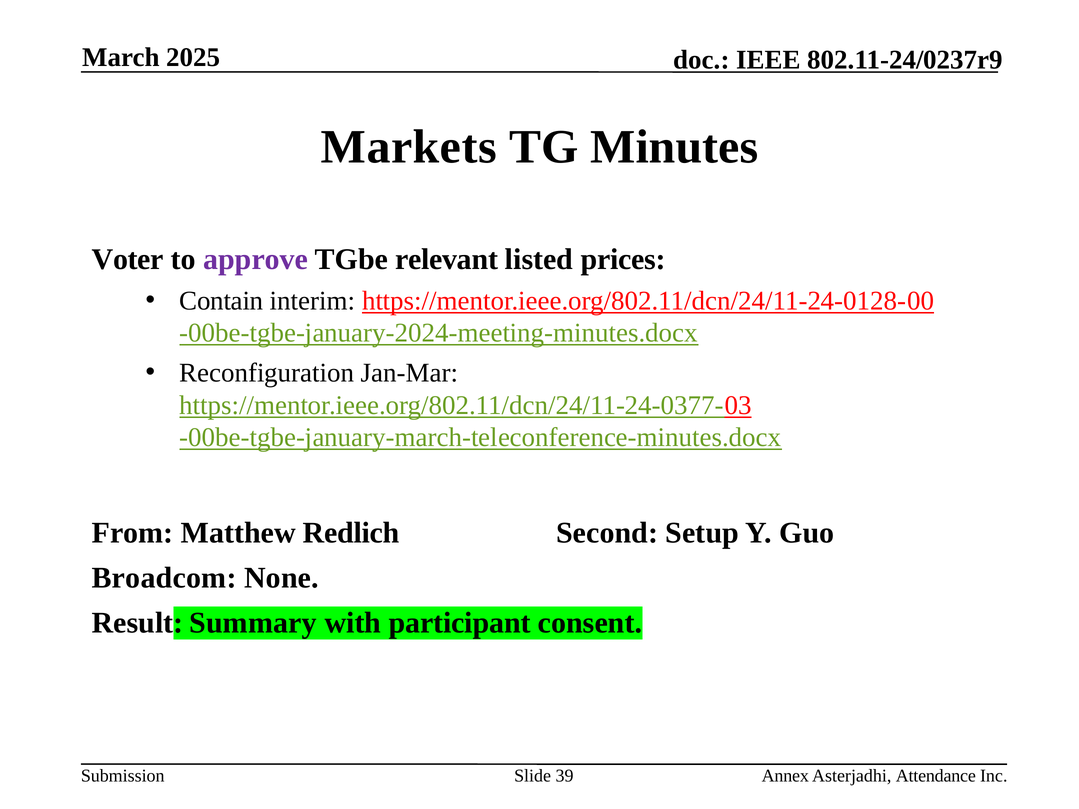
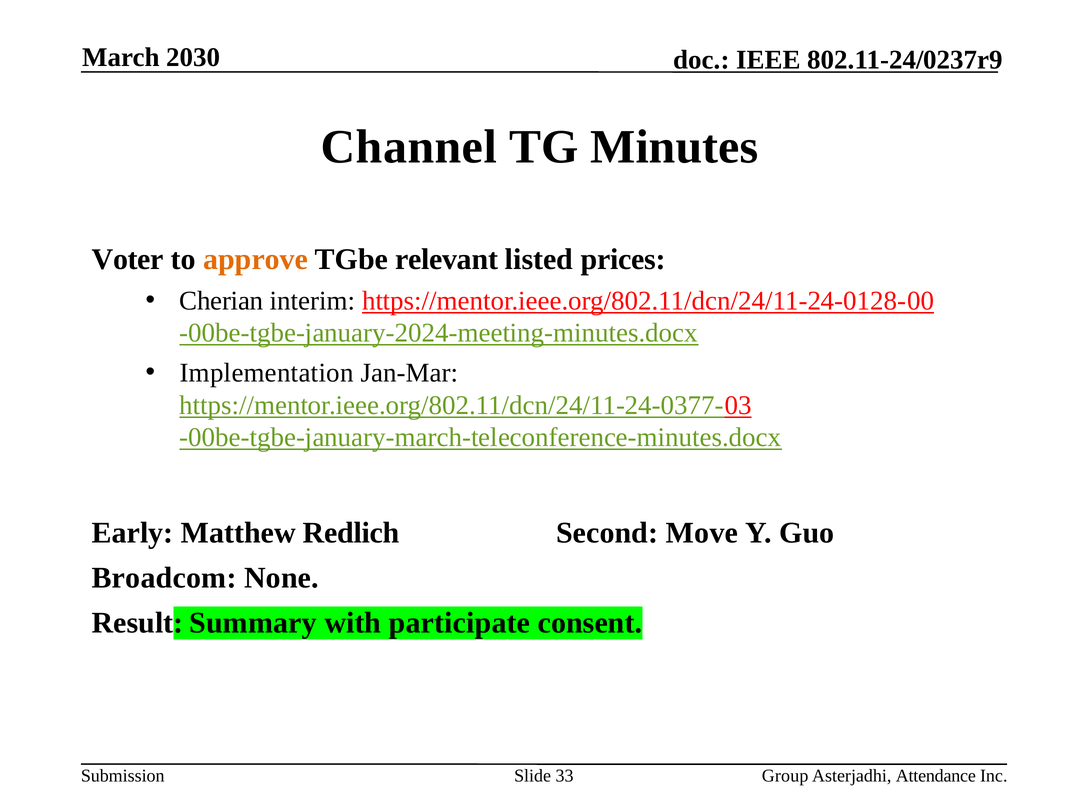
2025: 2025 -> 2030 (193, 57)
Markets: Markets -> Channel (409, 147)
approve colour: purple -> orange (256, 259)
Contain: Contain -> Cherian (221, 301)
Reconfiguration: Reconfiguration -> Implementation (267, 373)
From: From -> Early (133, 533)
Setup: Setup -> Move (702, 533)
participant: participant -> participate (459, 623)
39: 39 -> 33 (565, 776)
Annex: Annex -> Group (785, 776)
